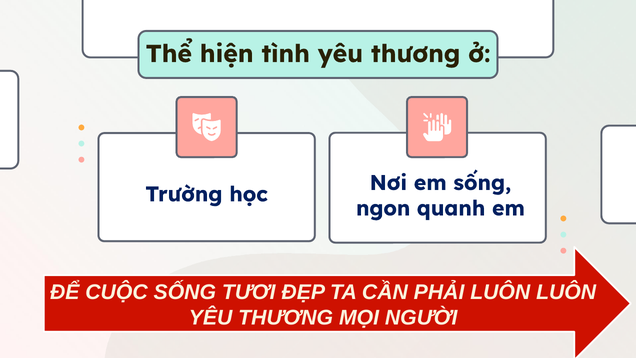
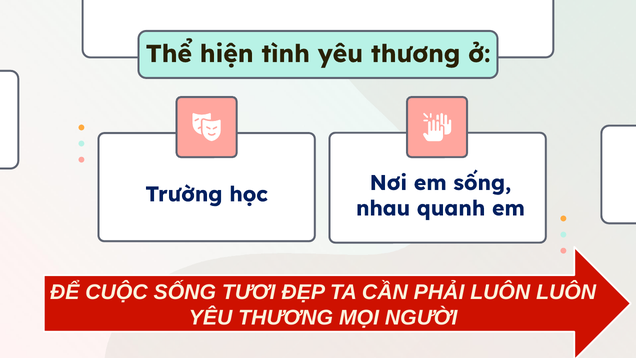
ngon: ngon -> nhau (383, 208)
